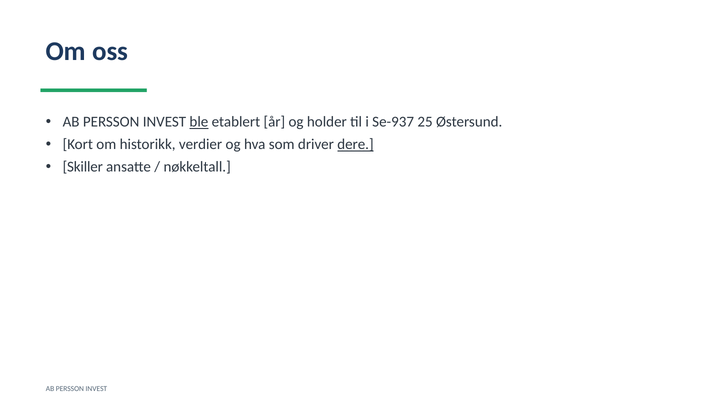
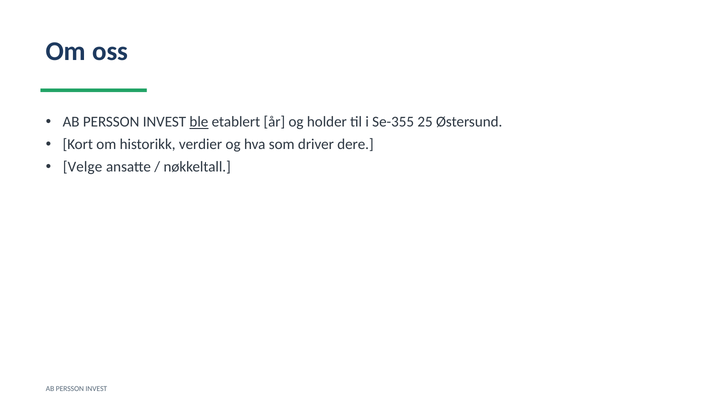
Se-937: Se-937 -> Se-355 (393, 122)
dere underline: present -> none (355, 144)
Skiller: Skiller -> Velge (83, 167)
